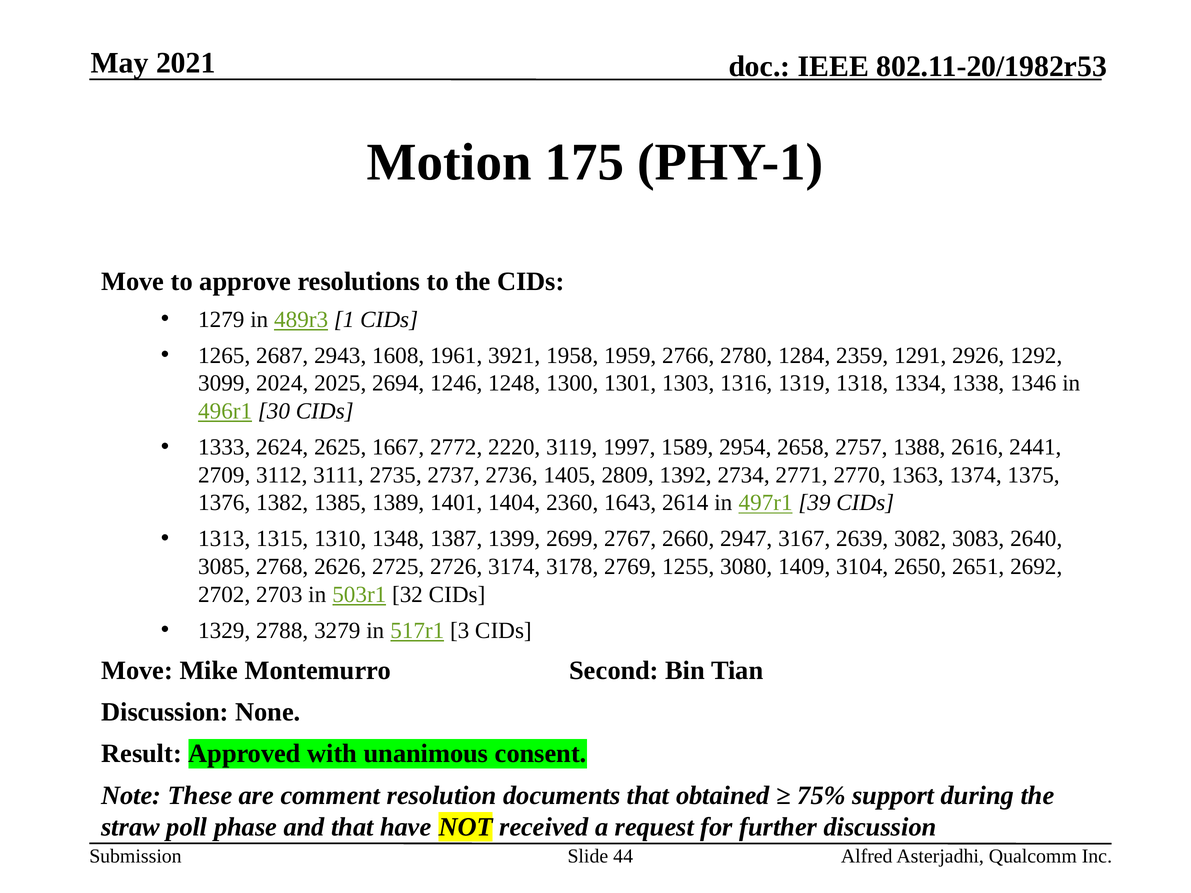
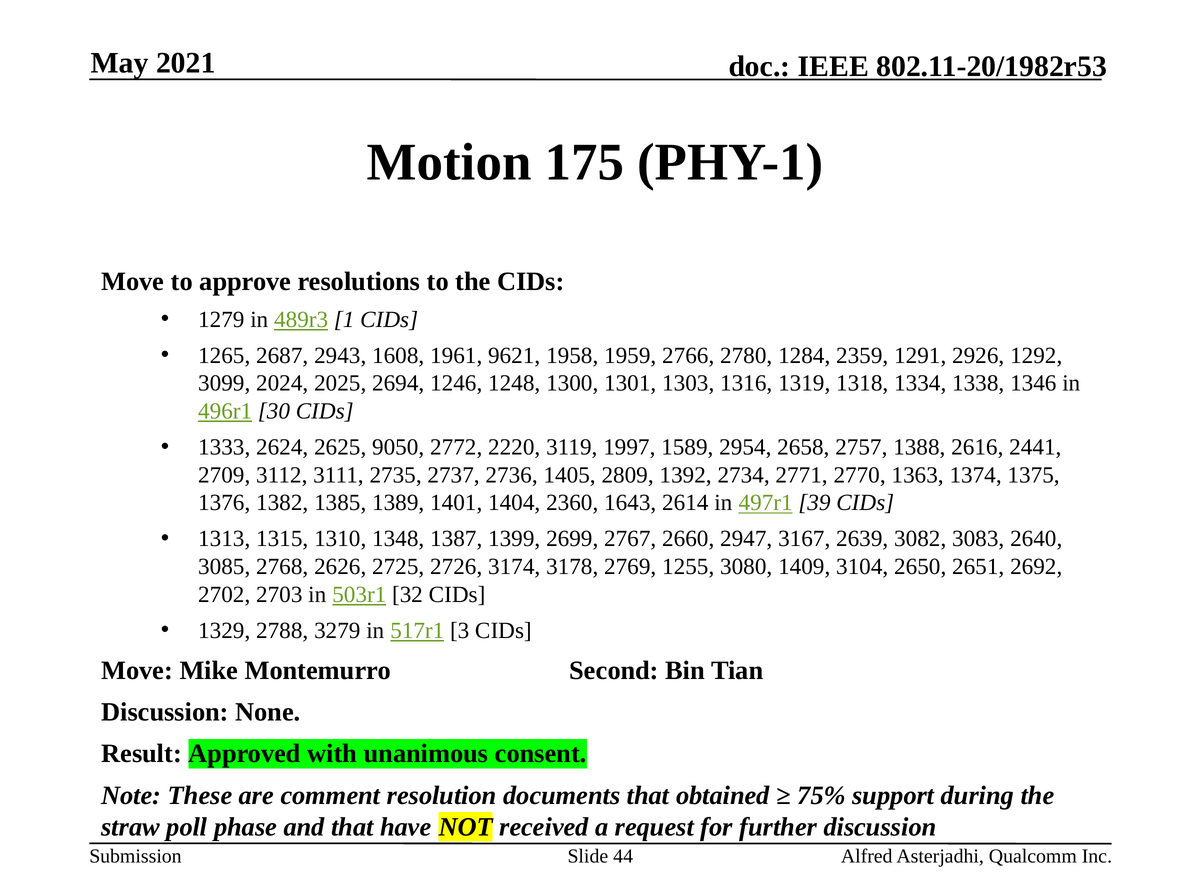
3921: 3921 -> 9621 (514, 356)
1667: 1667 -> 9050 (398, 447)
